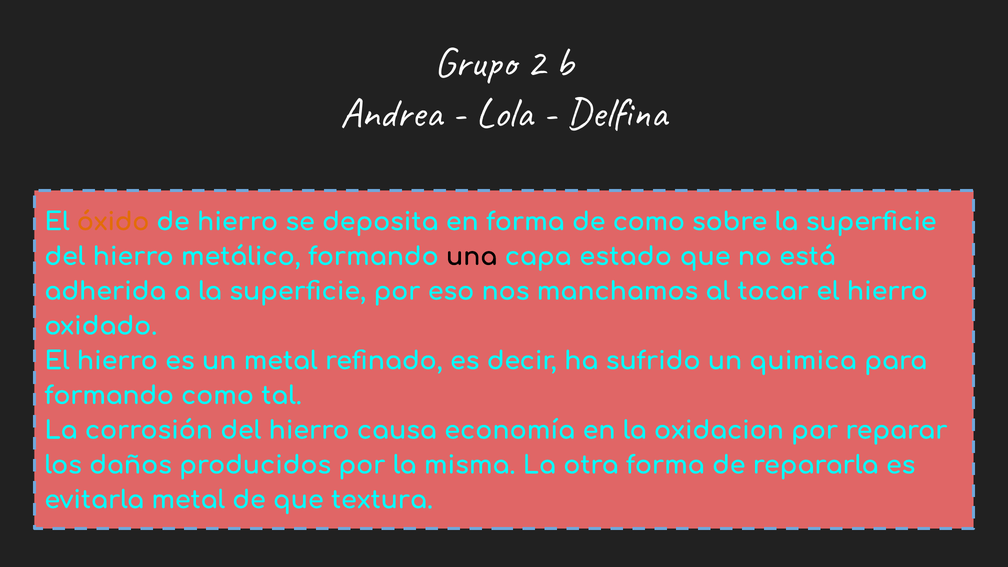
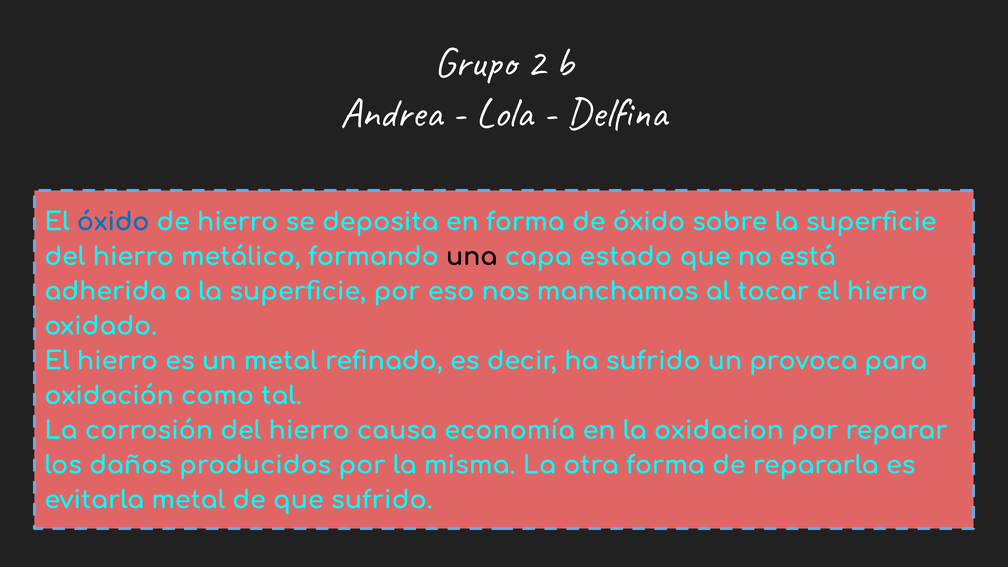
óxido colour: orange -> blue (113, 222)
de como: como -> óxido (649, 222)
quimica: quimica -> provoca (803, 361)
formando: formando -> oxidación (109, 396)
que textura: textura -> sufrido (382, 500)
